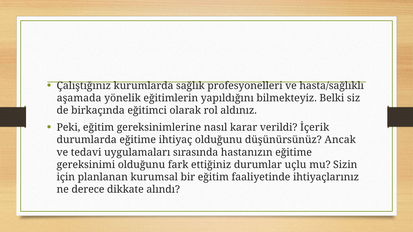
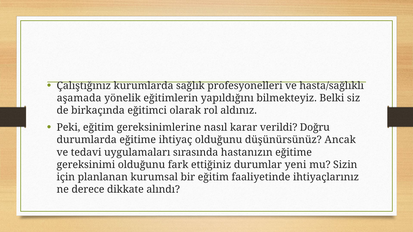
İçerik: İçerik -> Doğru (315, 128)
uçlu: uçlu -> yeni (296, 165)
